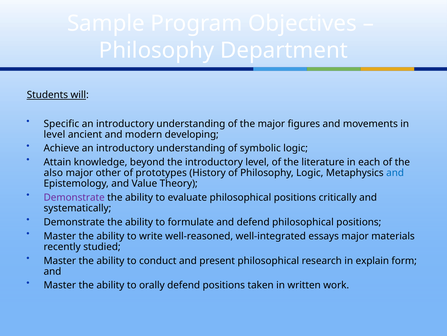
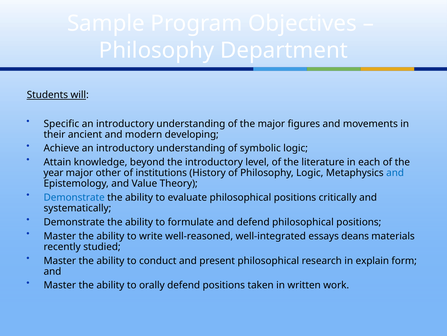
level: level -> their (54, 134)
also: also -> year (53, 173)
prototypes: prototypes -> institutions (161, 173)
Demonstrate colour: purple -> blue (74, 197)
essays major: major -> deans (355, 236)
